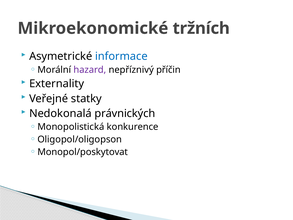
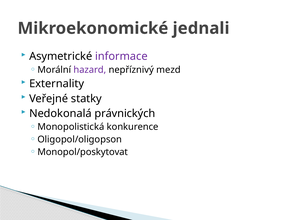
tržních: tržních -> jednali (201, 28)
informace colour: blue -> purple (121, 56)
příčin: příčin -> mezd (168, 70)
